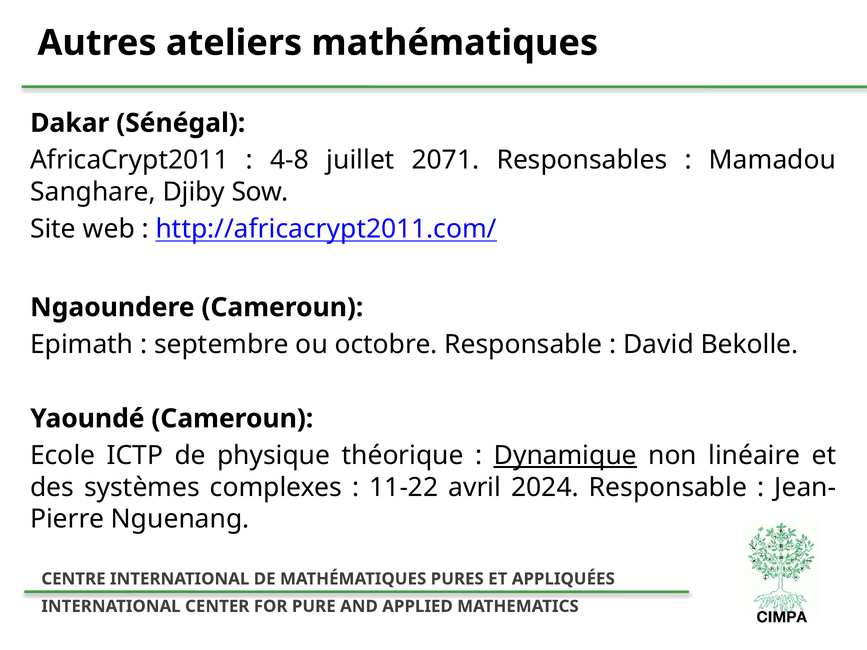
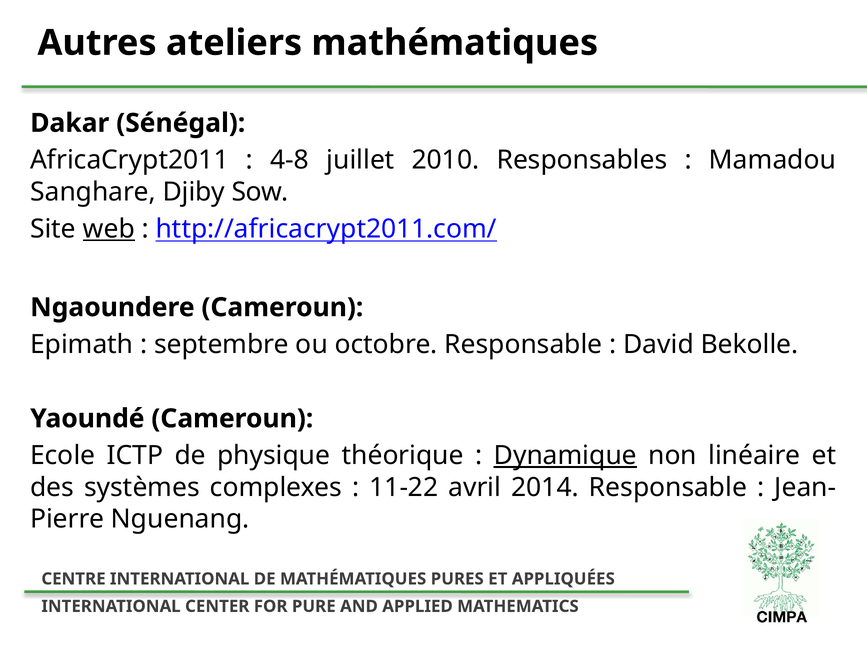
2071: 2071 -> 2010 (445, 160)
web underline: none -> present (109, 229)
2024: 2024 -> 2014 (545, 488)
